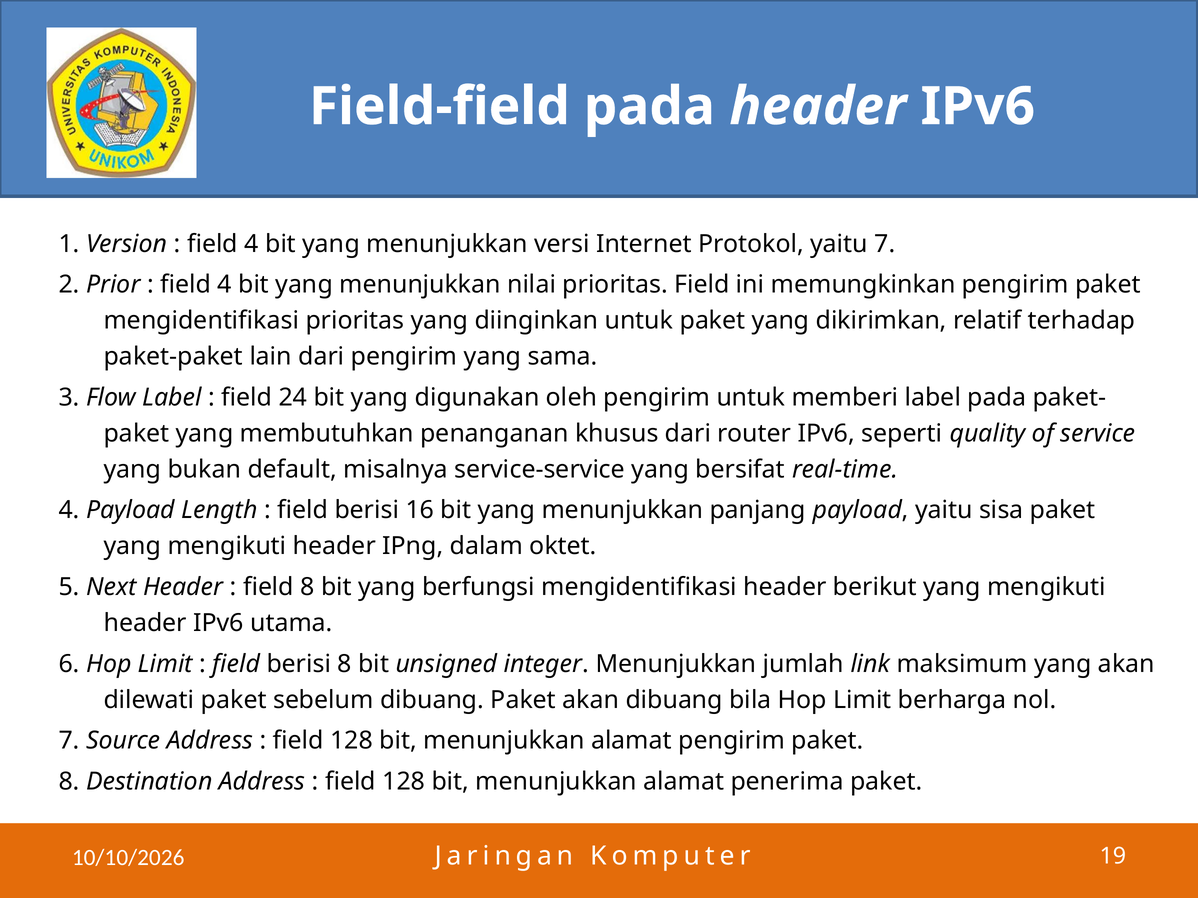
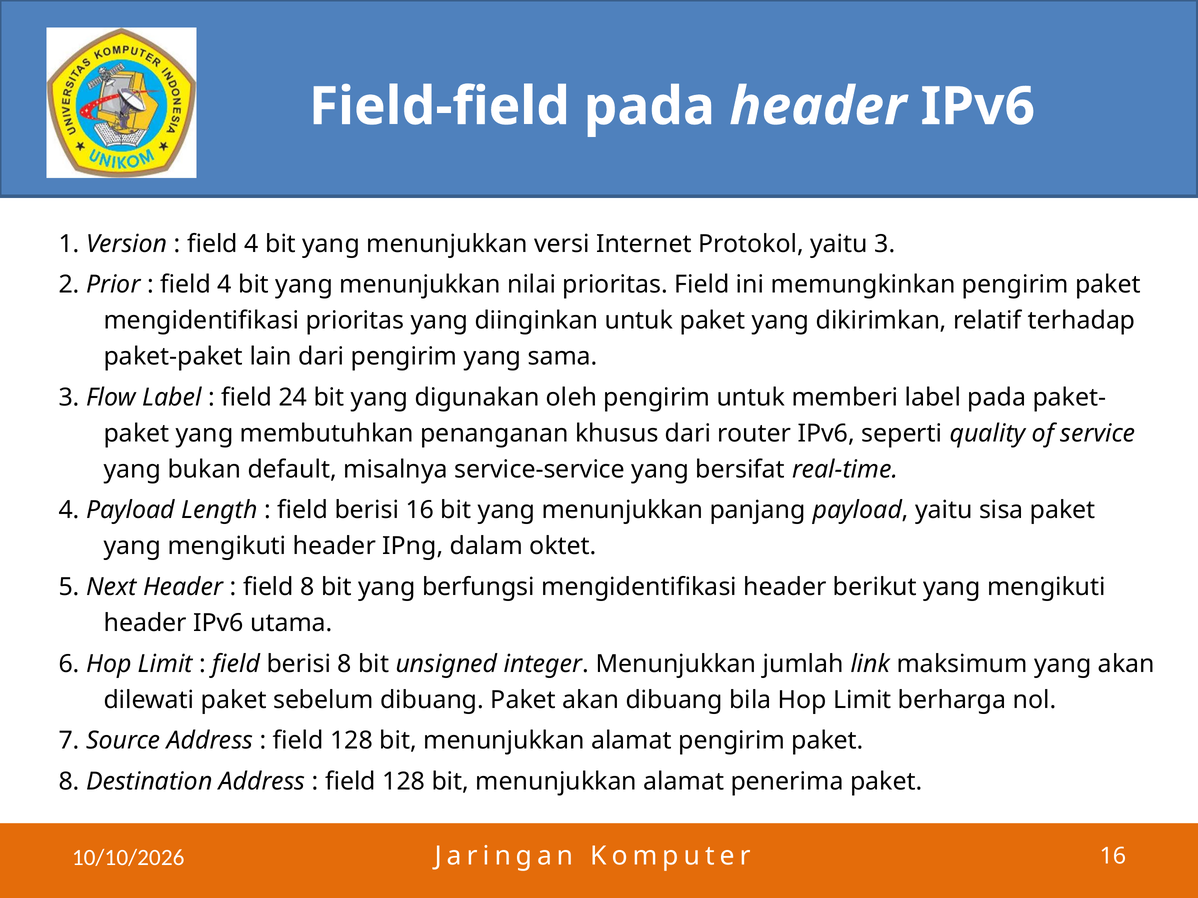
yaitu 7: 7 -> 3 (885, 244)
19: 19 -> 16 (1113, 856)
